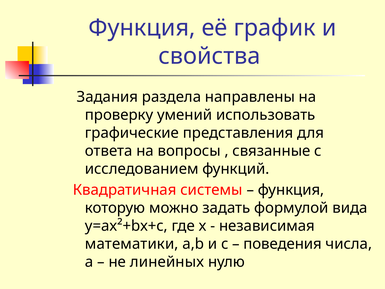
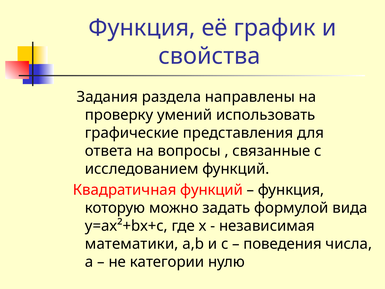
Квадратичная системы: системы -> функций (212, 190)
линейных: линейных -> категории (167, 262)
